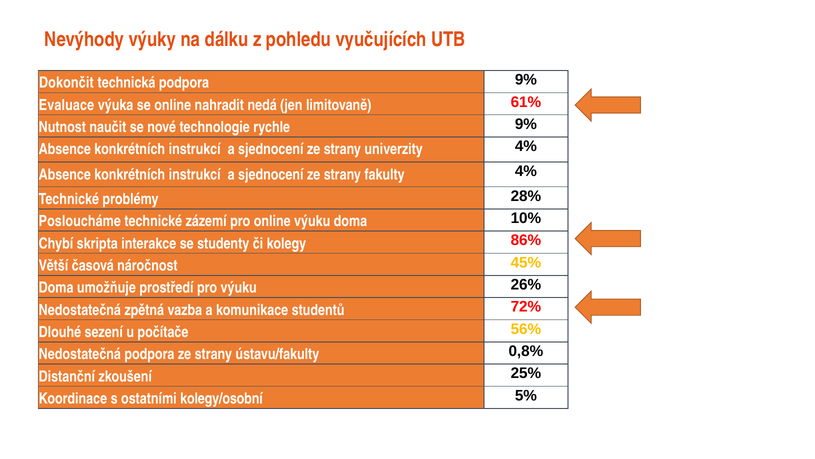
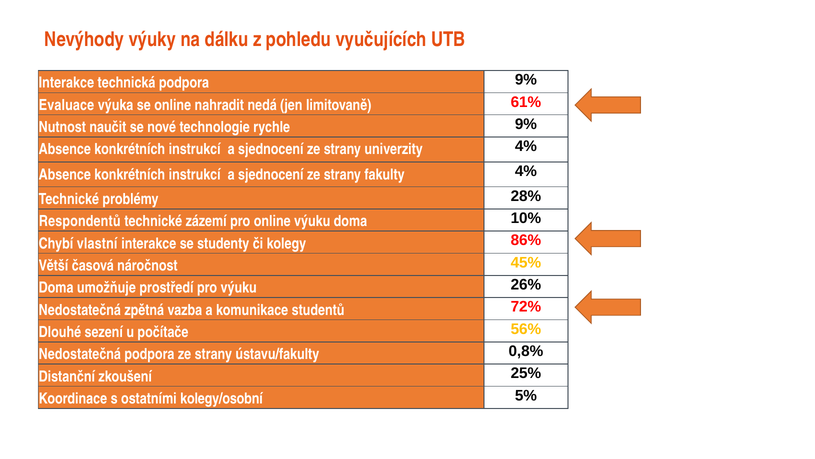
Dokončit: Dokončit -> Interakce (66, 83)
Posloucháme: Posloucháme -> Respondentů (80, 221)
skripta: skripta -> vlastní (97, 243)
